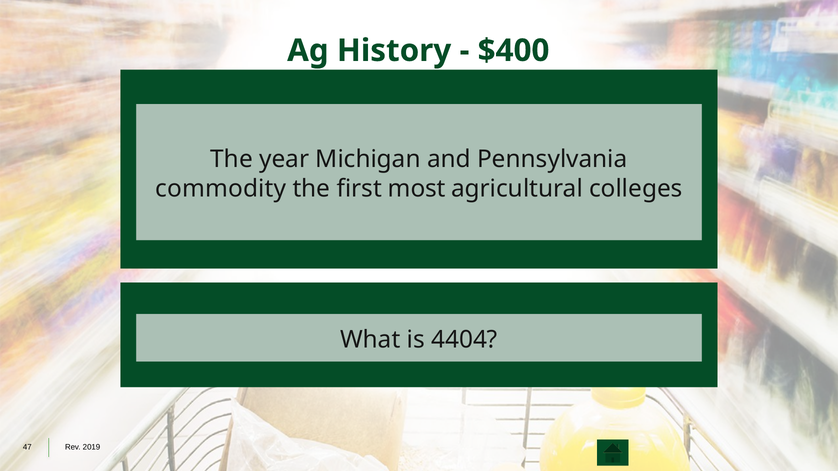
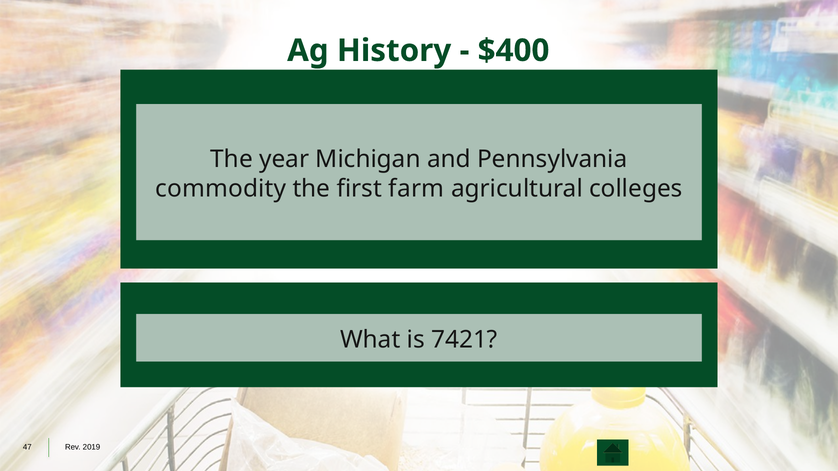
most: most -> farm (416, 189)
4404: 4404 -> 7421 (464, 340)
